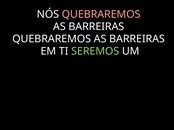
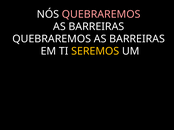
SEREMOS colour: light green -> yellow (95, 51)
